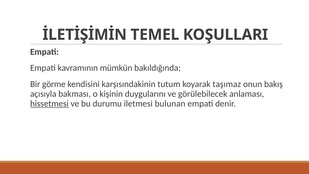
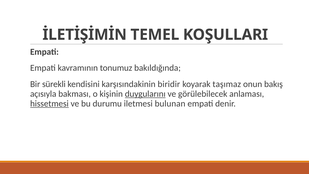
mümkün: mümkün -> tonumuz (116, 68)
görme: görme -> sürekli (54, 84)
tutum: tutum -> biridir (169, 84)
duygularını underline: none -> present (145, 94)
